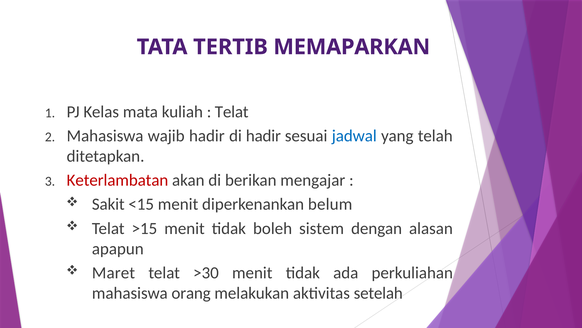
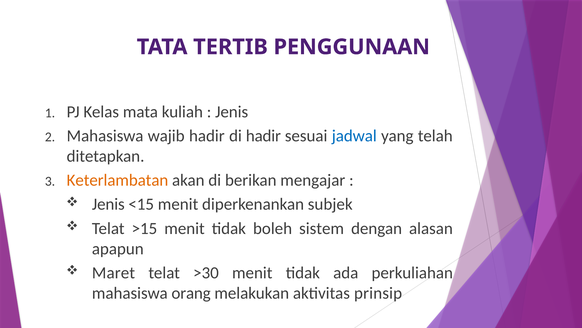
MEMAPARKAN: MEMAPARKAN -> PENGGUNAAN (352, 47)
Telat: Telat -> Jenis (232, 112)
Keterlambatan colour: red -> orange (117, 180)
Sakit: Sakit -> Jenis (108, 204)
belum: belum -> subjek (330, 204)
setelah: setelah -> prinsip (378, 293)
